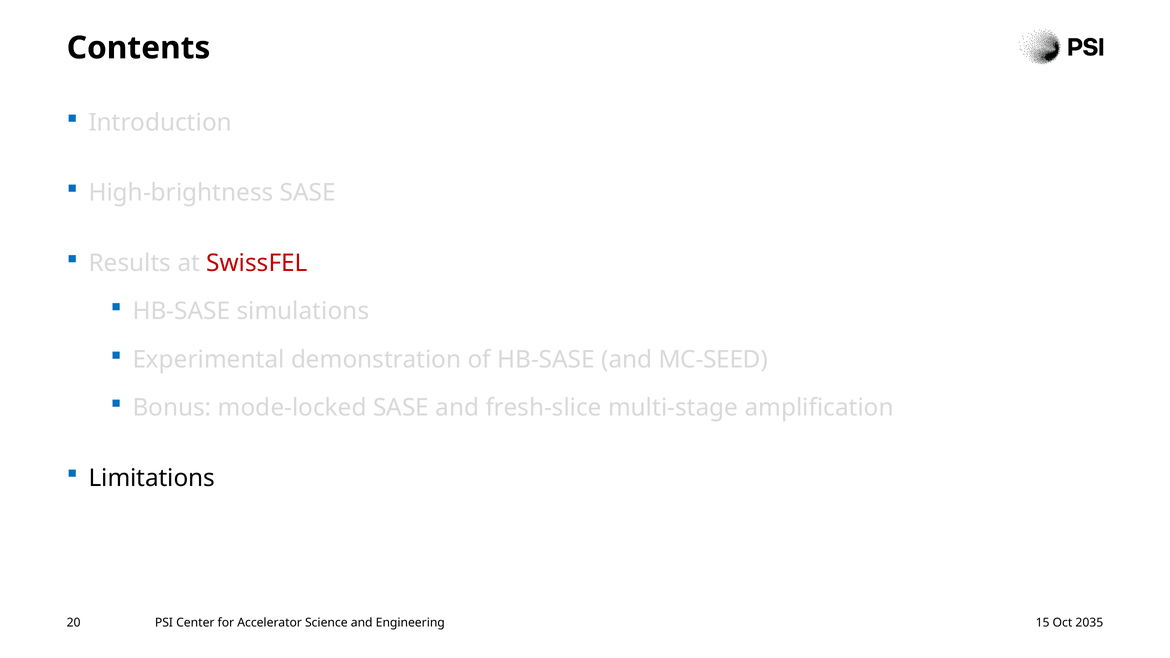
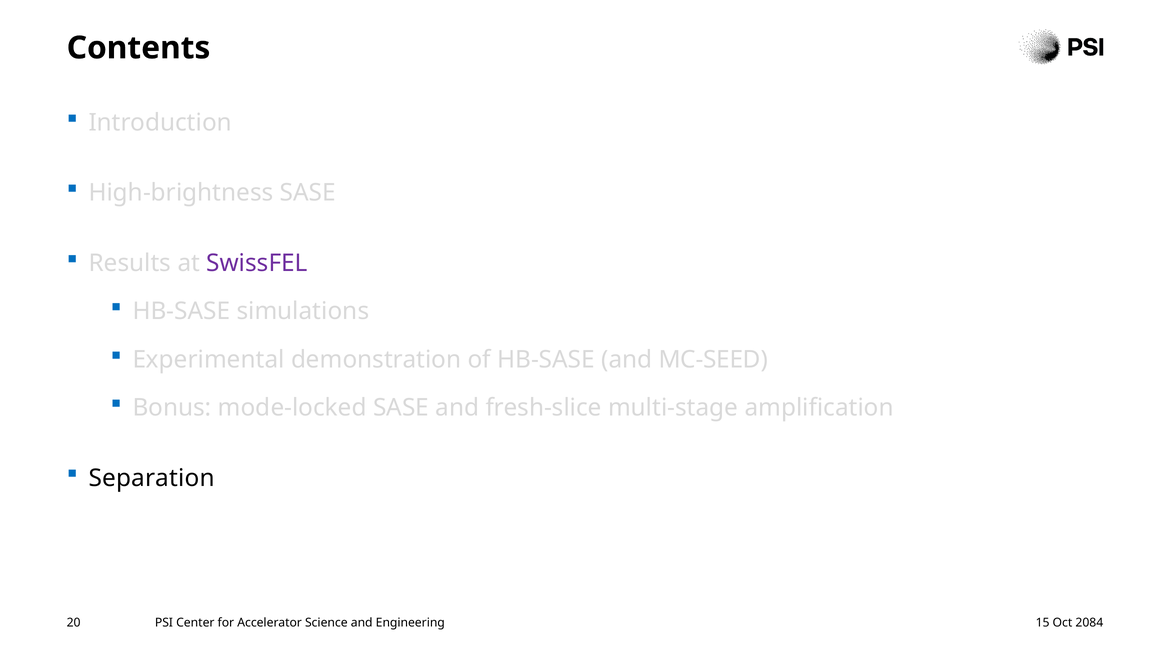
SwissFEL colour: red -> purple (257, 263)
Limitations: Limitations -> Separation (152, 478)
2035: 2035 -> 2084 (1089, 623)
